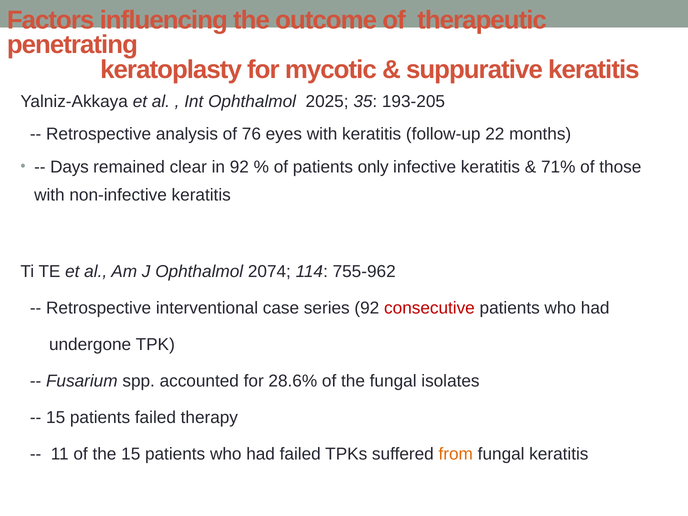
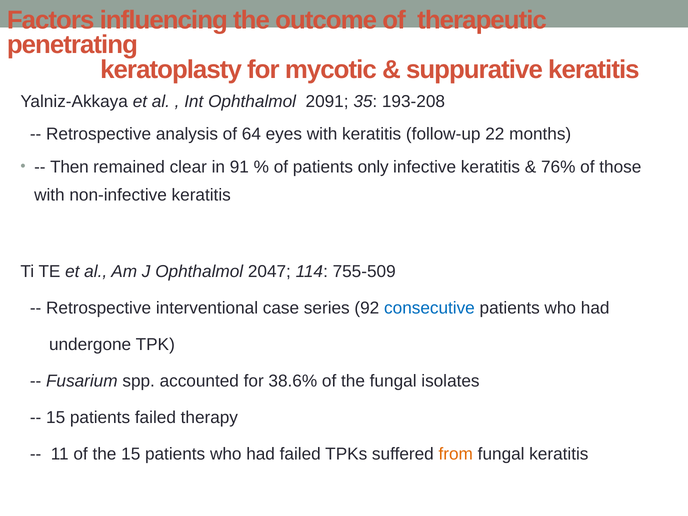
2025: 2025 -> 2091 (327, 101)
193-205: 193-205 -> 193-208 (413, 101)
76: 76 -> 64 (251, 134)
Days: Days -> Then (69, 167)
in 92: 92 -> 91 (239, 167)
71%: 71% -> 76% (558, 167)
2074: 2074 -> 2047 (269, 271)
755-962: 755-962 -> 755-509 (364, 271)
consecutive colour: red -> blue (429, 308)
28.6%: 28.6% -> 38.6% (293, 381)
